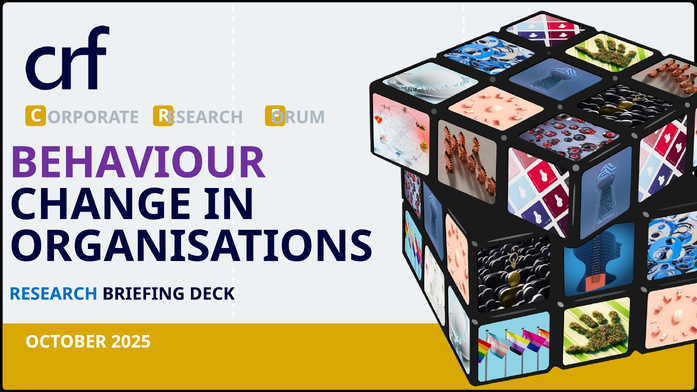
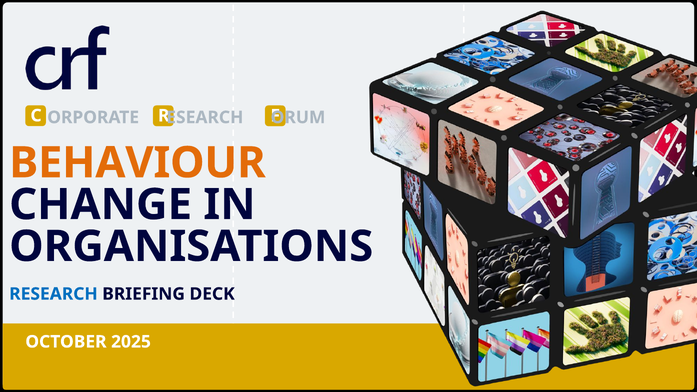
BEHAVIOUR colour: purple -> orange (137, 163)
